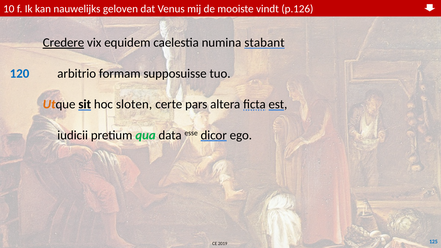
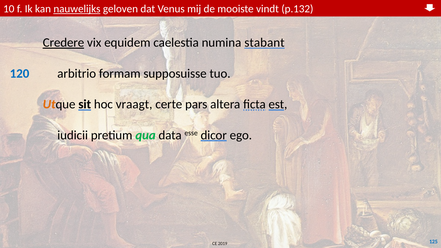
nauwelijks underline: none -> present (77, 9)
p.126: p.126 -> p.132 (297, 9)
sloten: sloten -> vraagt (134, 104)
